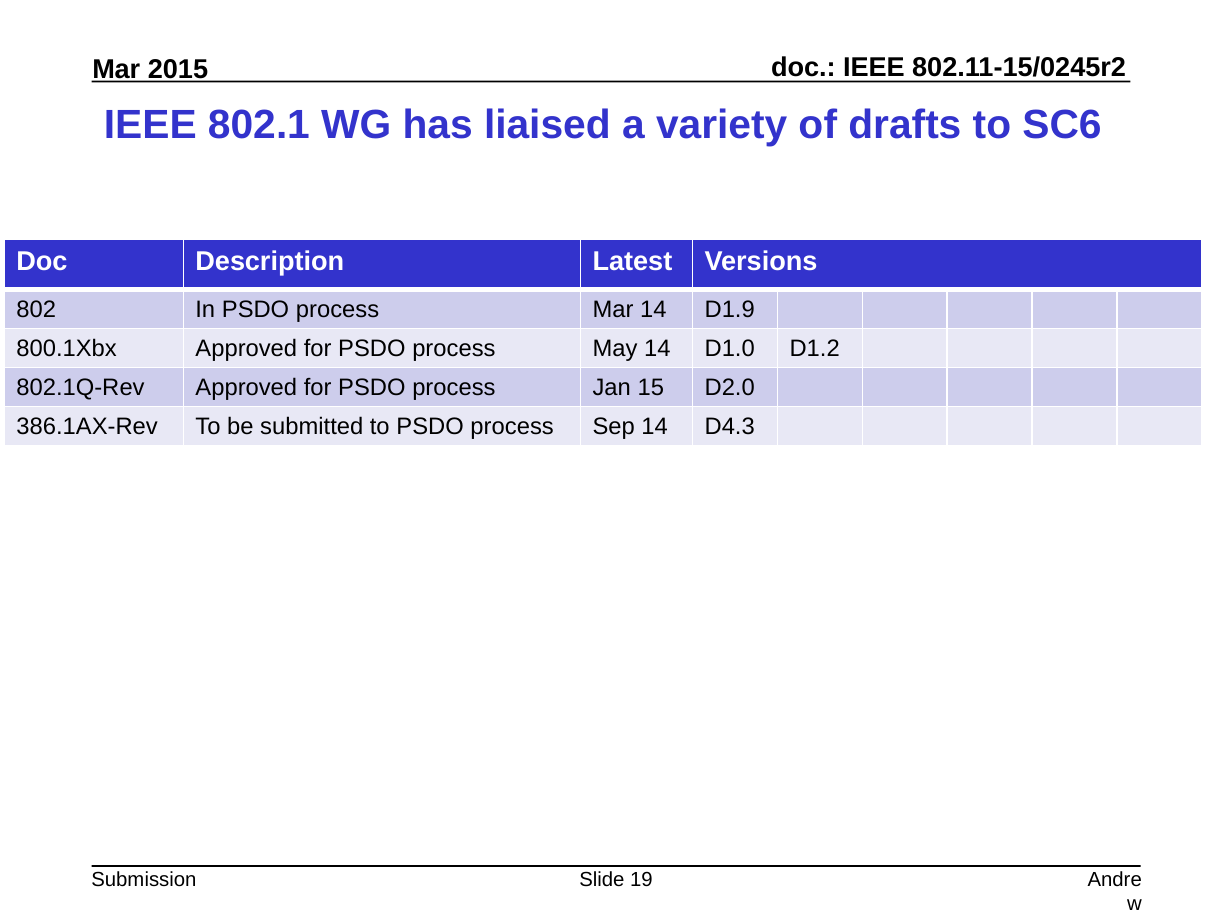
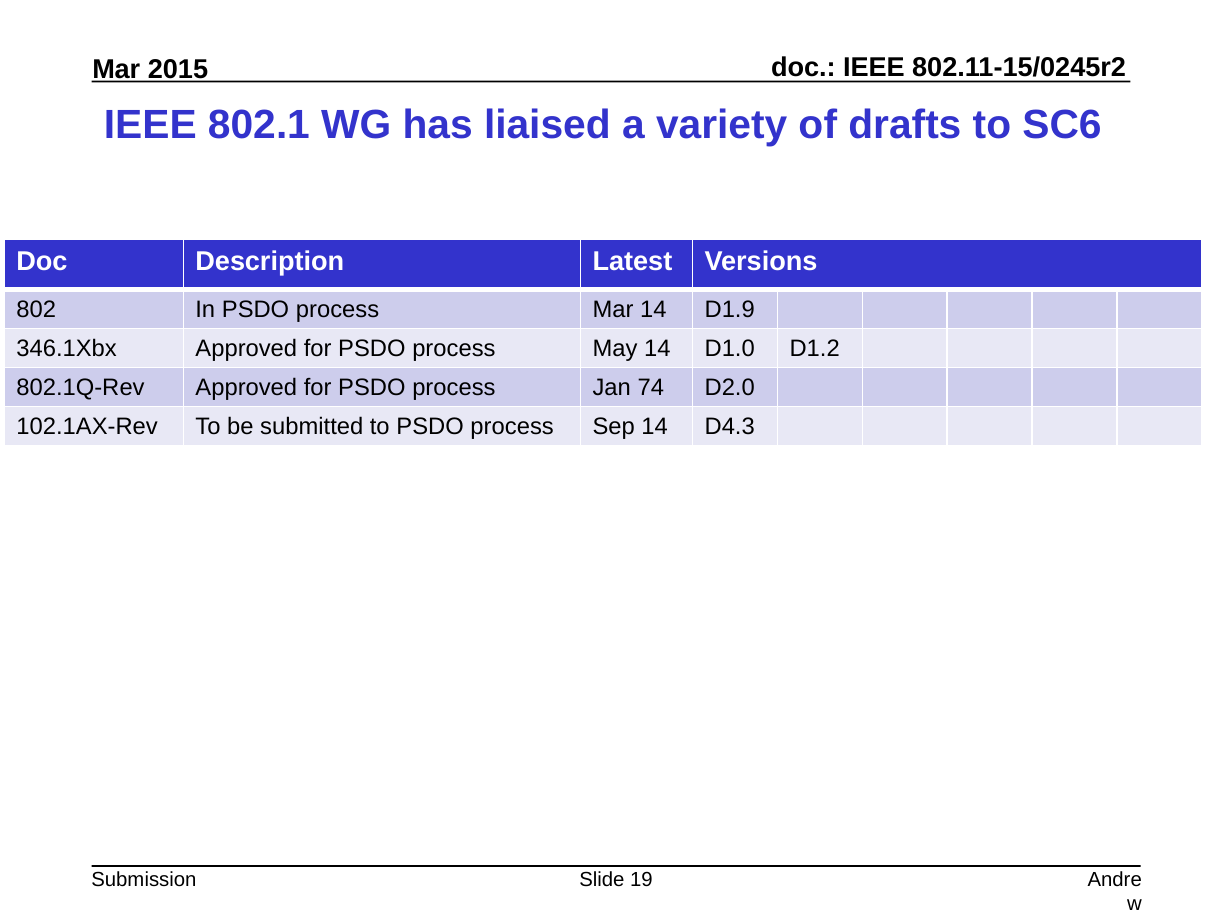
800.1Xbx: 800.1Xbx -> 346.1Xbx (67, 348)
15: 15 -> 74 (651, 387)
386.1AX-Rev: 386.1AX-Rev -> 102.1AX-Rev (87, 426)
